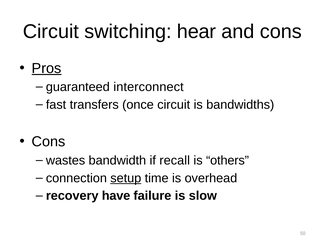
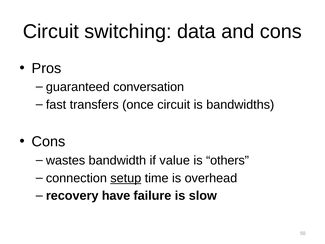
hear: hear -> data (196, 31)
Pros underline: present -> none (47, 68)
interconnect: interconnect -> conversation (149, 87)
recall: recall -> value (175, 160)
